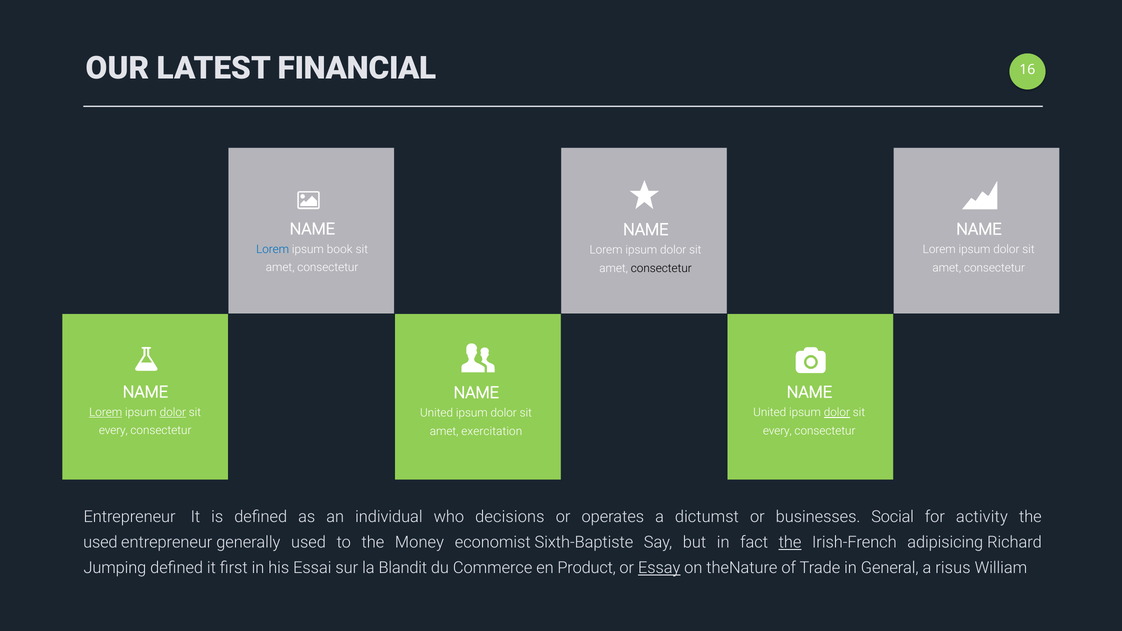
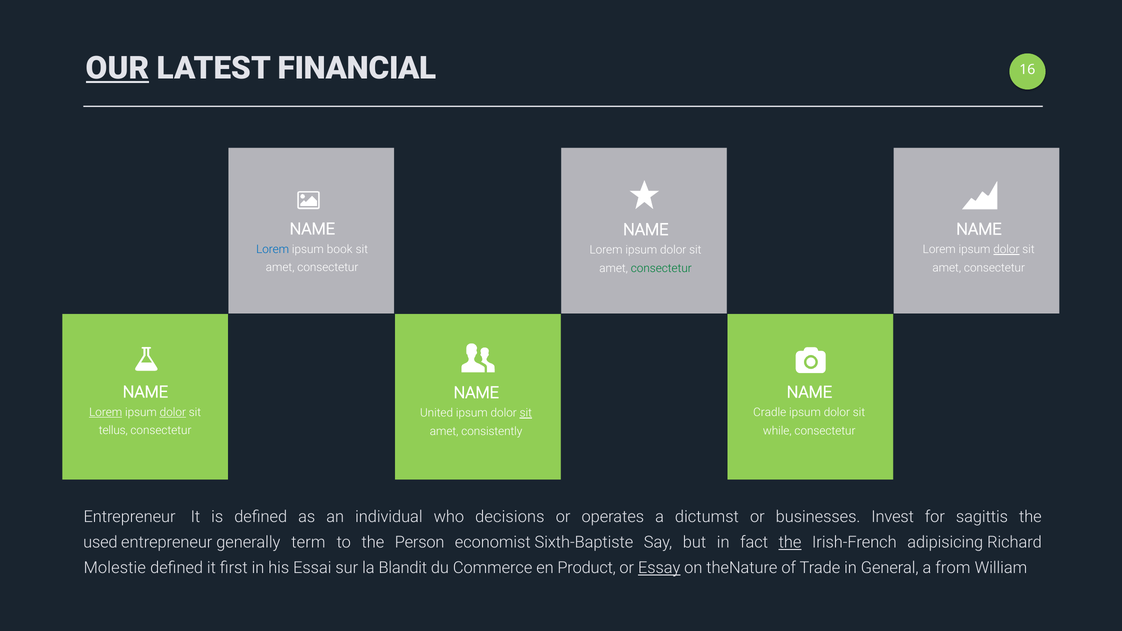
OUR underline: none -> present (117, 68)
dolor underline: none -> present (1006, 250)
consectetur colour: black -> green (661, 268)
United: United -> Cradle (770, 413)
dolor underline: present -> none (837, 413)
sit underline: none -> present (526, 413)
every: every -> tellus (113, 431)
every: every -> while (777, 431)
exercitation: exercitation -> consistently (492, 431)
Social: Social -> Invest (893, 517)
activity: activity -> sagittis (982, 517)
generally used: used -> term (308, 542)
Money: Money -> Person (420, 542)
Jumping: Jumping -> Molestie (115, 568)
risus: risus -> from (953, 568)
